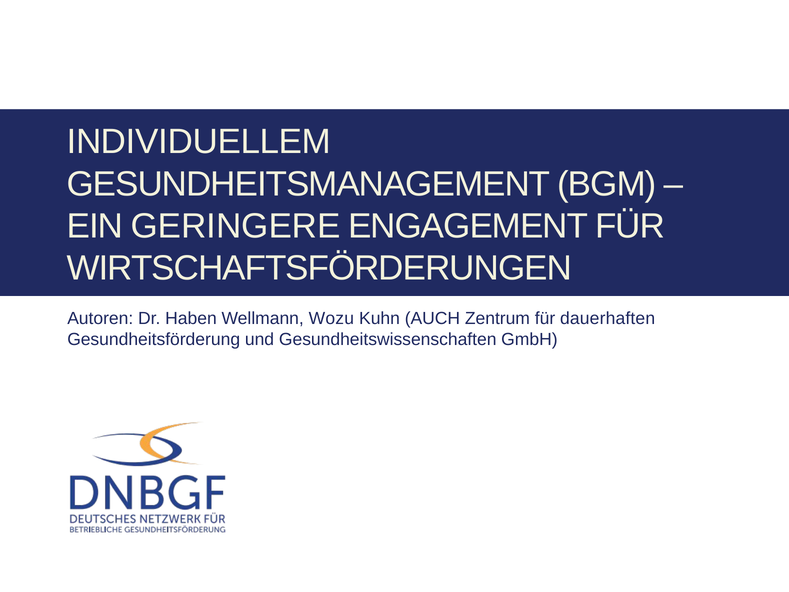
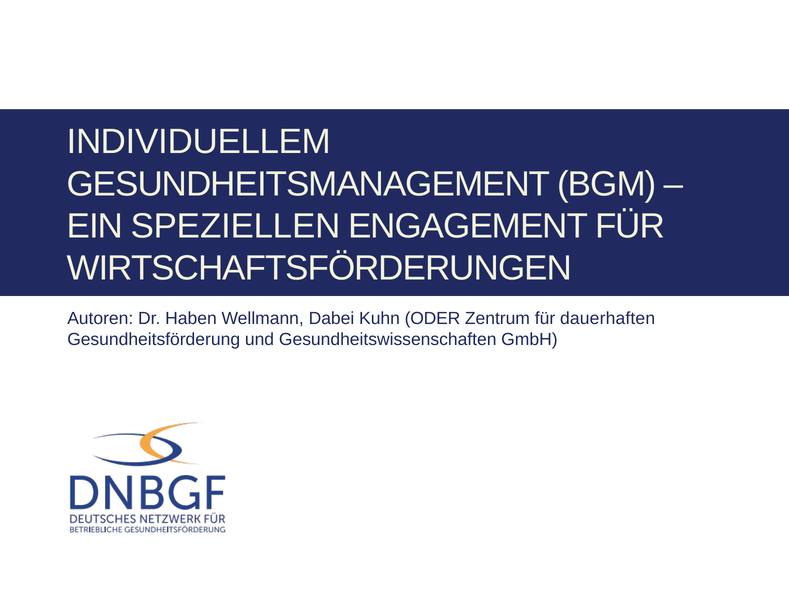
GERINGERE: GERINGERE -> SPEZIELLEN (236, 226)
Wozu: Wozu -> Dabei (331, 318)
AUCH: AUCH -> ODER (433, 318)
